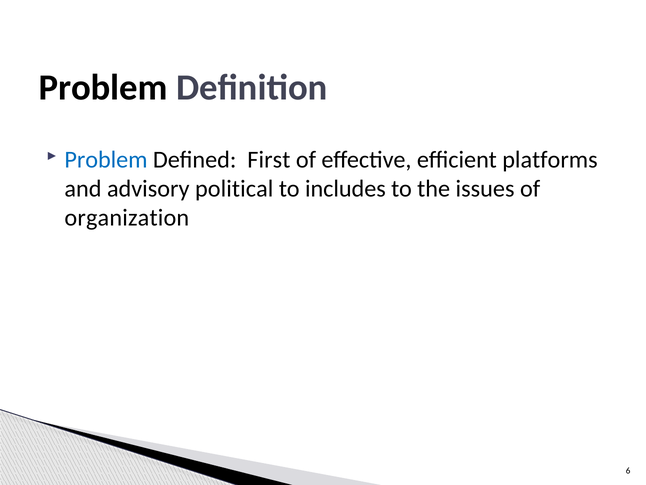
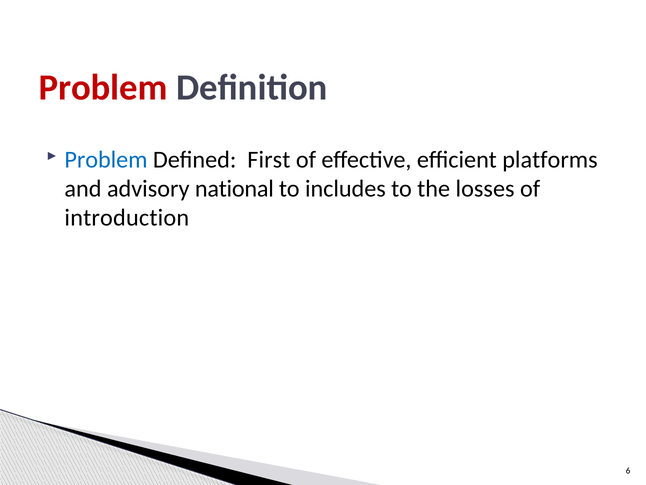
Problem colour: black -> red (103, 88)
political: political -> national (234, 188)
issues: issues -> losses (485, 188)
organization: organization -> introduction (127, 218)
